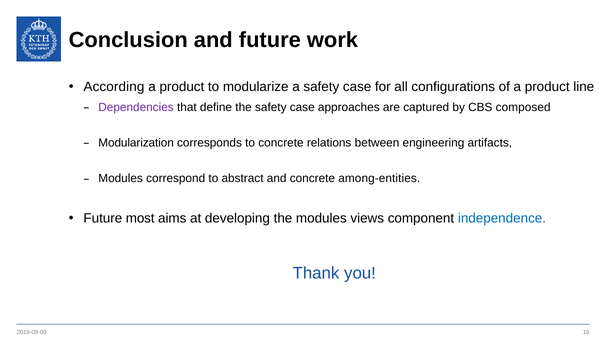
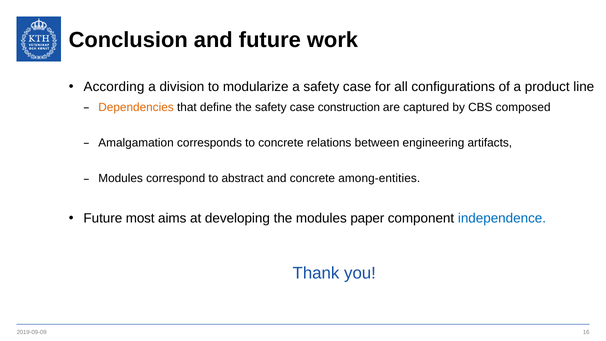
product: product -> division (182, 87)
Dependencies colour: purple -> orange (136, 107)
approaches: approaches -> construction (349, 107)
Modularization: Modularization -> Amalgamation (136, 143)
views: views -> paper (367, 218)
